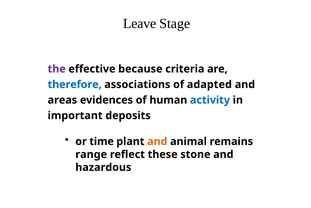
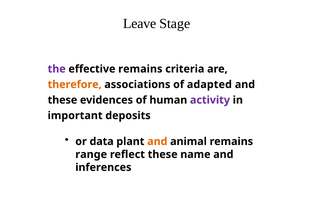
effective because: because -> remains (140, 69)
therefore colour: blue -> orange (75, 84)
areas: areas -> these (62, 100)
activity colour: blue -> purple (210, 100)
time: time -> data (102, 141)
stone: stone -> name (195, 154)
hazardous: hazardous -> inferences (103, 167)
